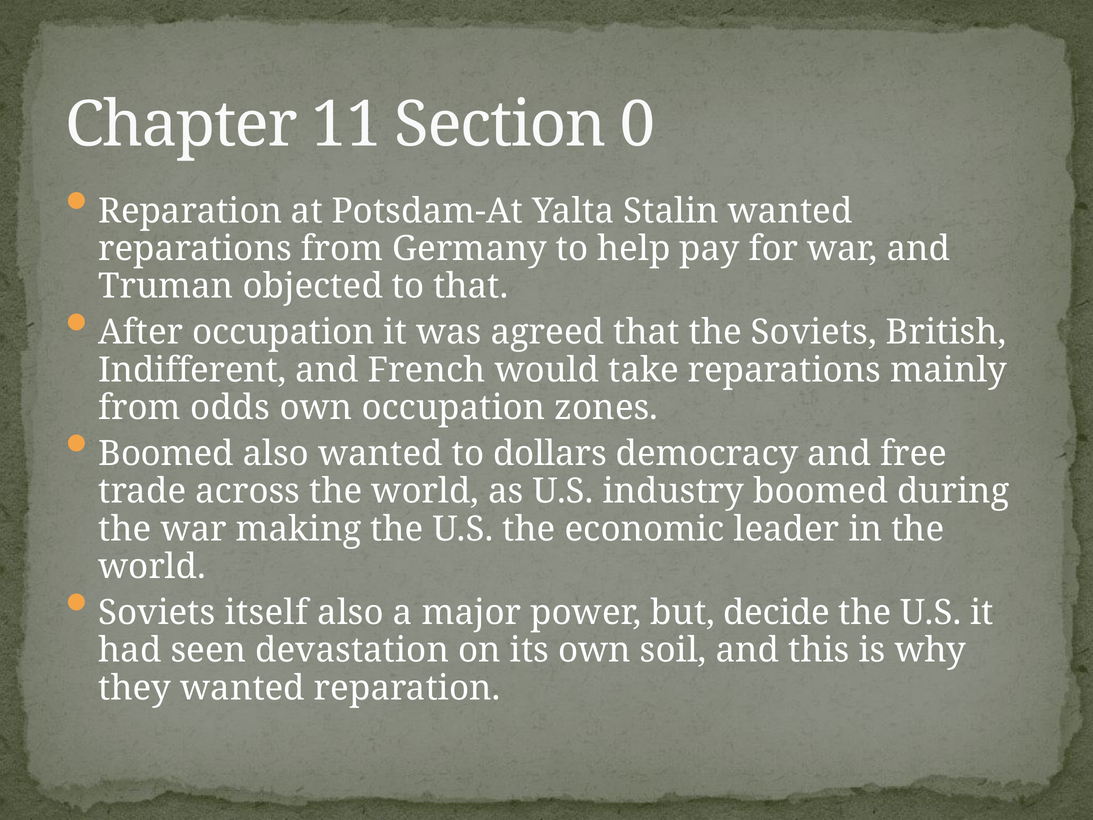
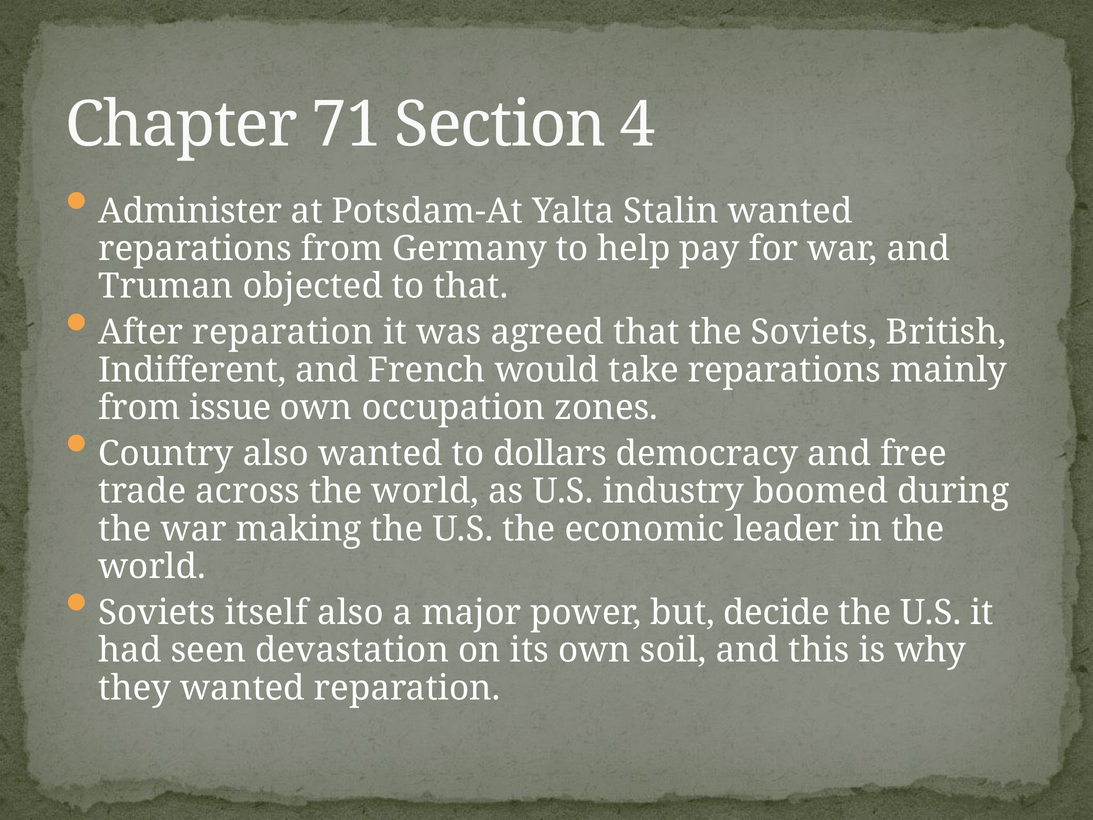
11: 11 -> 71 (346, 125)
0: 0 -> 4 (638, 125)
Reparation: Reparation -> Administer (190, 211)
After occupation: occupation -> reparation (283, 332)
odds: odds -> issue (230, 408)
Boomed: Boomed -> Country (166, 454)
